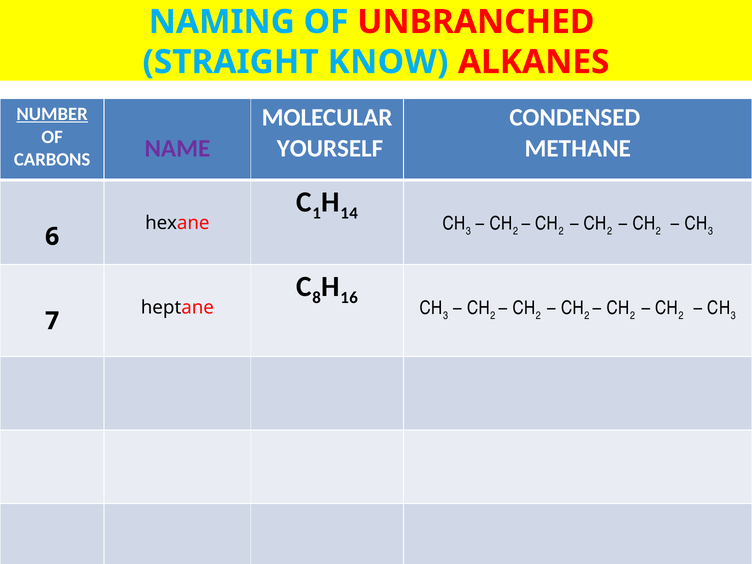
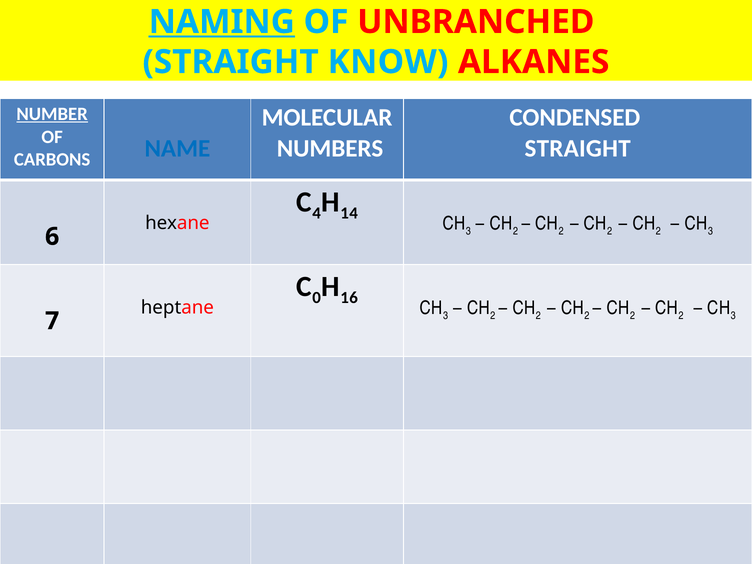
NAMING underline: none -> present (222, 22)
YOURSELF: YOURSELF -> NUMBERS (330, 148)
METHANE: METHANE -> STRAIGHT (578, 148)
NAME colour: purple -> blue (177, 148)
1: 1 -> 4 (317, 213)
8: 8 -> 0 (317, 298)
